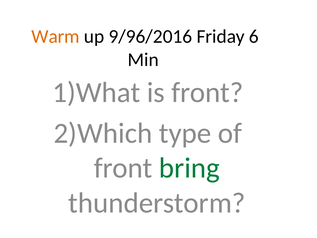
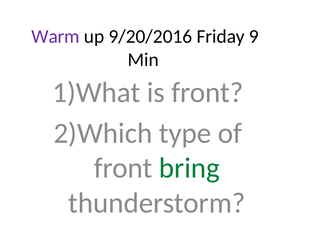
Warm colour: orange -> purple (56, 36)
9/96/2016: 9/96/2016 -> 9/20/2016 (150, 36)
6: 6 -> 9 (254, 36)
